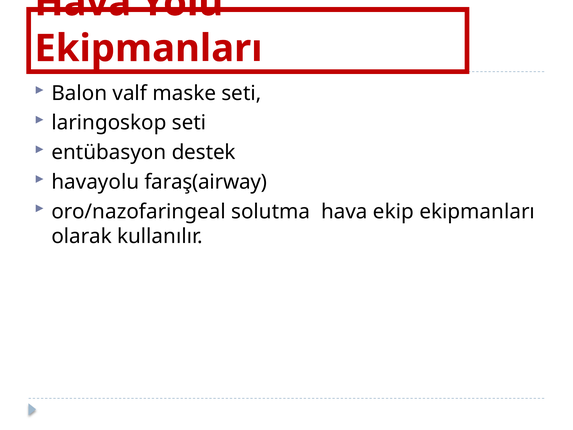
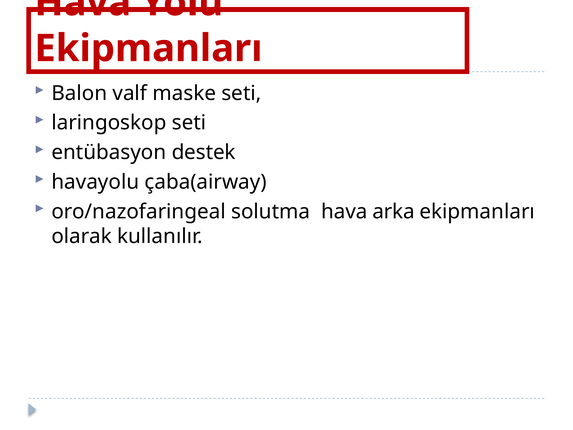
faraş(airway: faraş(airway -> çaba(airway (206, 182)
ekip: ekip -> arka (394, 212)
